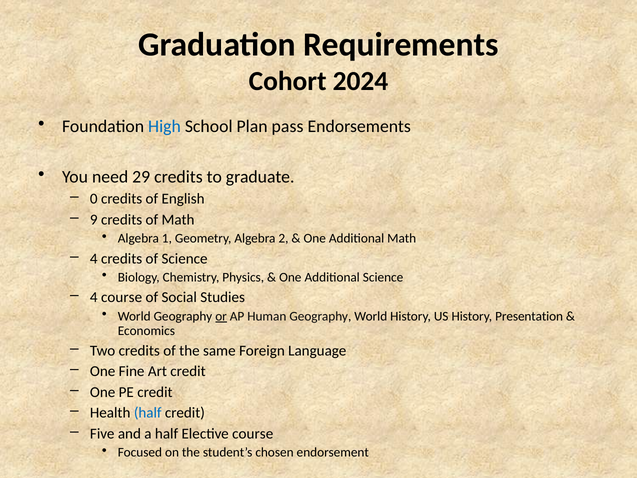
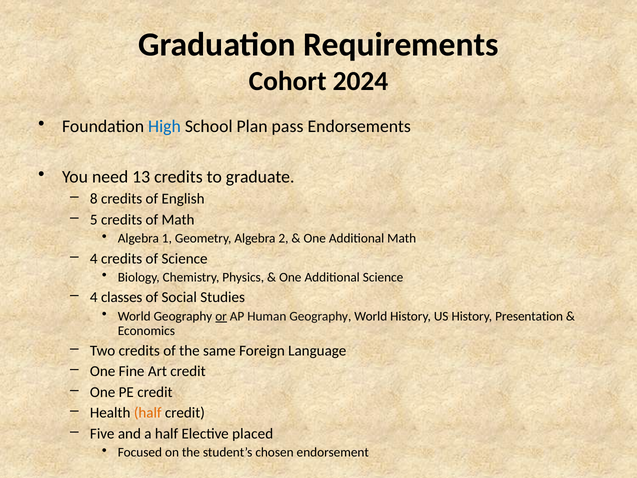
29: 29 -> 13 (141, 177)
0: 0 -> 8 (94, 199)
9: 9 -> 5 (94, 220)
4 course: course -> classes (122, 297)
half colour: blue -> orange (148, 413)
Elective course: course -> placed (253, 433)
